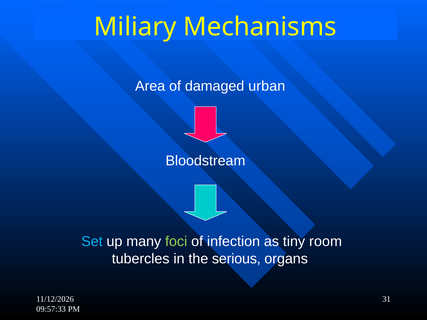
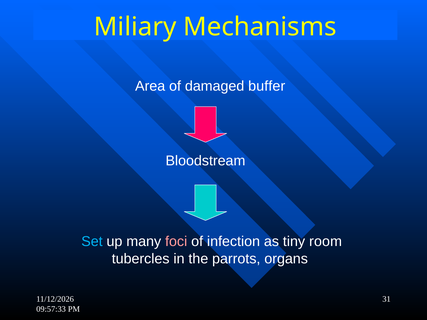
urban: urban -> buffer (267, 86)
foci colour: light green -> pink (176, 242)
serious: serious -> parrots (236, 259)
